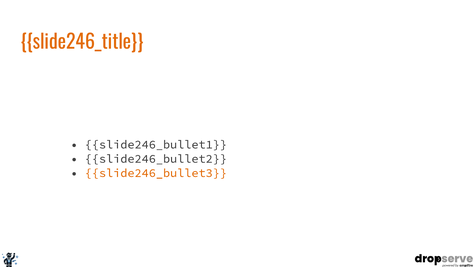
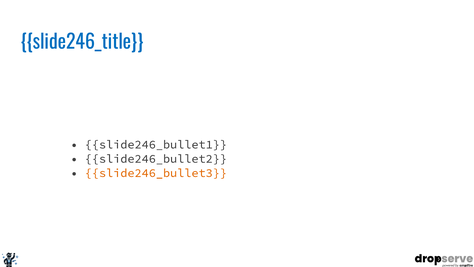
slide246_title colour: orange -> blue (82, 42)
